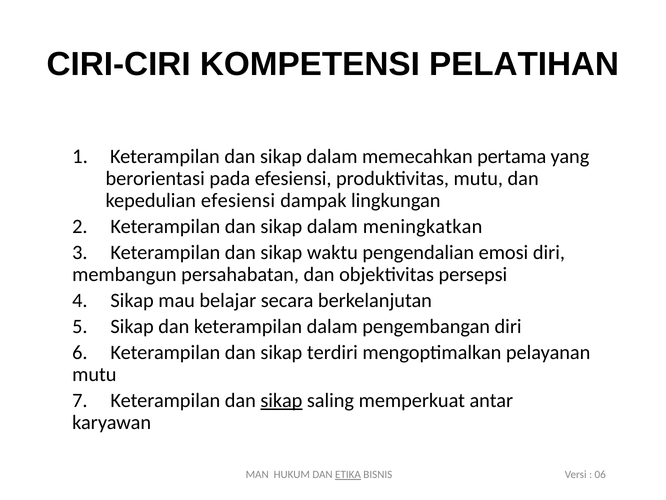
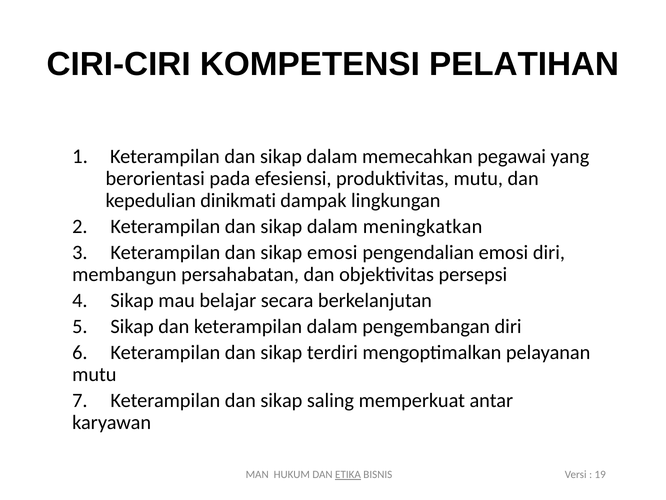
pertama: pertama -> pegawai (512, 157)
kepedulian efesiensi: efesiensi -> dinikmati (238, 200)
sikap waktu: waktu -> emosi (332, 252)
sikap underline: present -> none (281, 400)
06: 06 -> 19 (600, 474)
